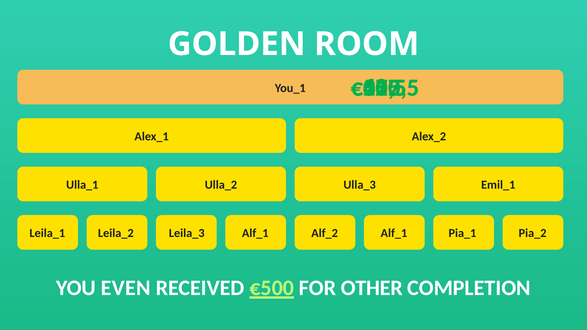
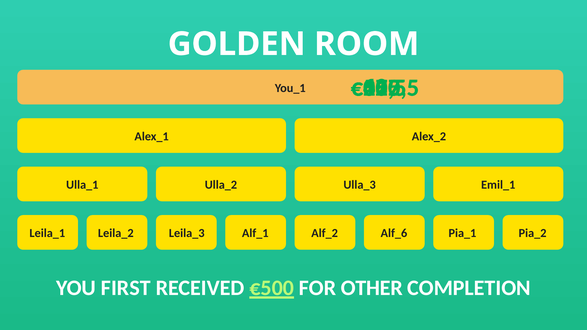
Alf_2 Alf_1: Alf_1 -> Alf_6 (394, 233)
EVEN: EVEN -> FIRST (126, 288)
